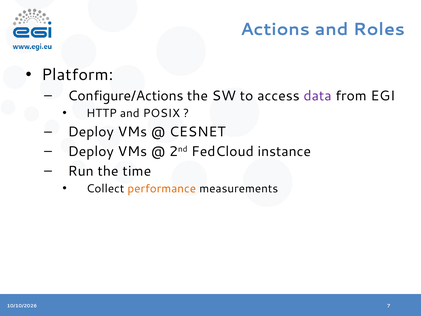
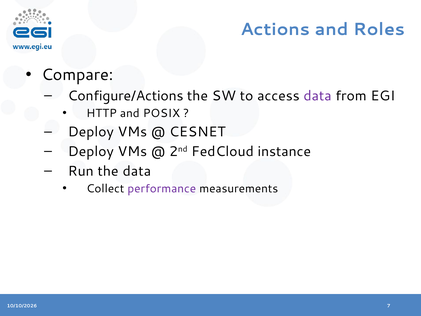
Platform: Platform -> Compare (78, 75)
the time: time -> data (137, 171)
performance colour: orange -> purple (162, 189)
